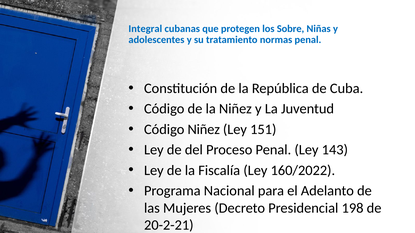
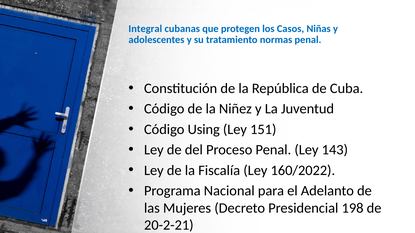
Sobre: Sobre -> Casos (291, 29)
Código Niñez: Niñez -> Using (204, 130)
